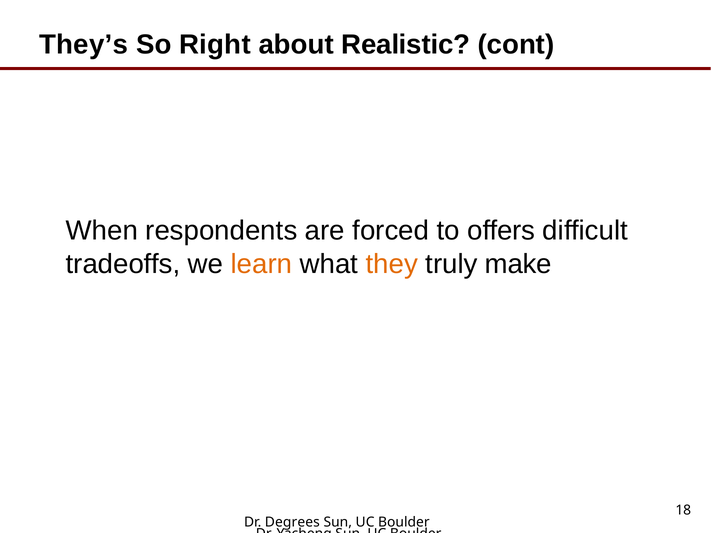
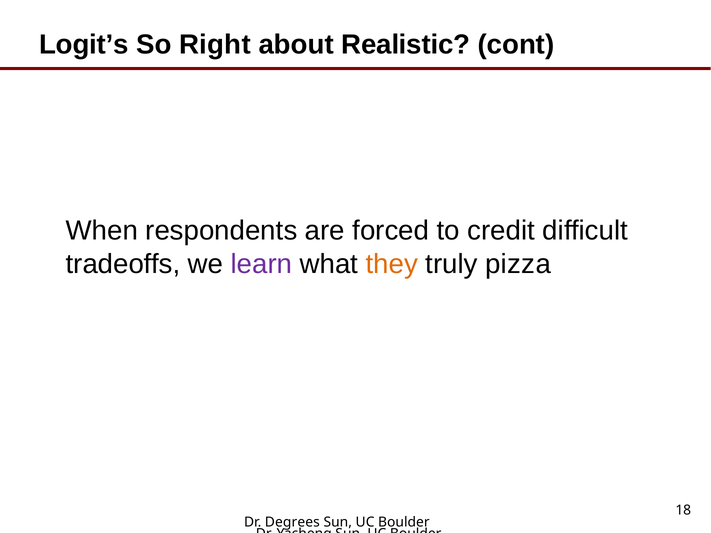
They’s: They’s -> Logit’s (84, 45)
offers: offers -> credit (501, 231)
learn colour: orange -> purple (261, 264)
make: make -> pizza (518, 264)
